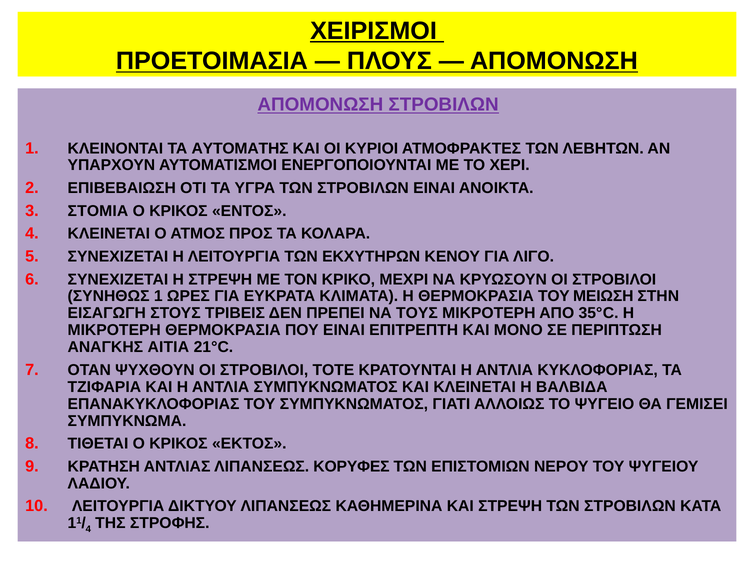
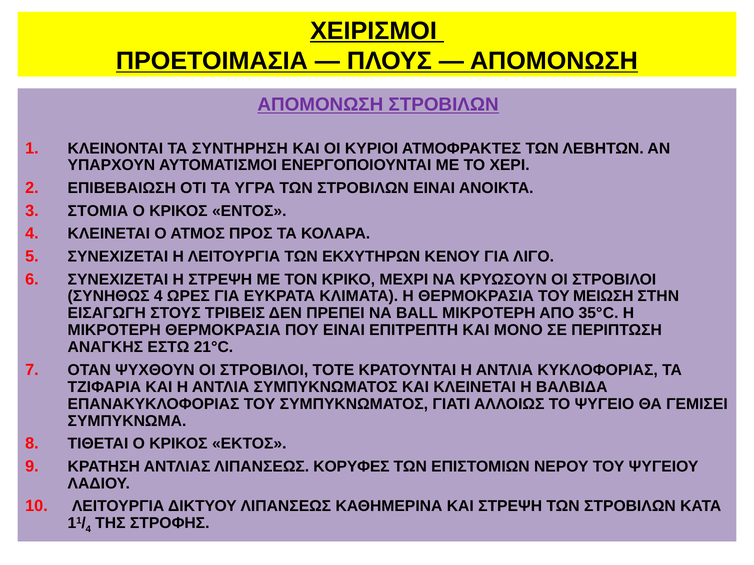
ΑΥΤΟΜΑΤΗΣ: ΑΥΤΟΜΑΤΗΣ -> ΣΥΝΤΗΡΗΣΗ (240, 148)
ΣΥΝΗΘΩΣ 1: 1 -> 4 (158, 297)
ΤΟΥΣ: ΤΟΥΣ -> BALL (417, 314)
ΑΙΤΙΑ: ΑΙΤΙΑ -> ΕΣΤΩ (168, 348)
